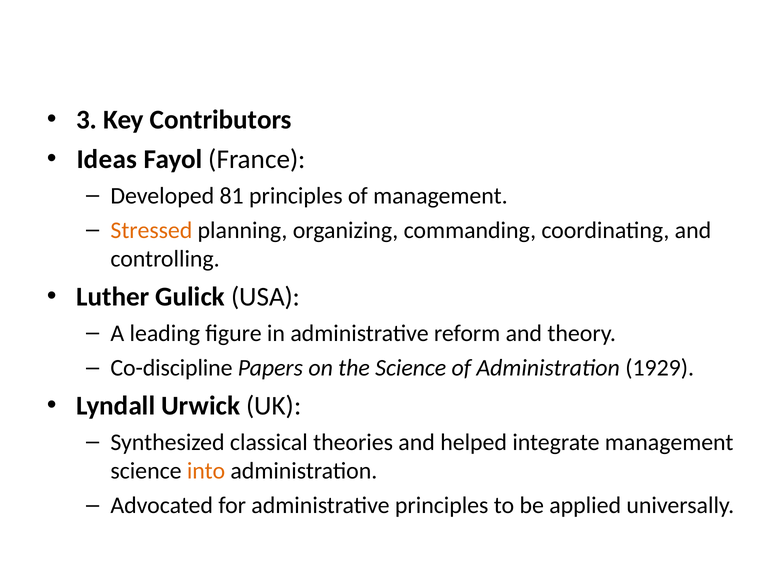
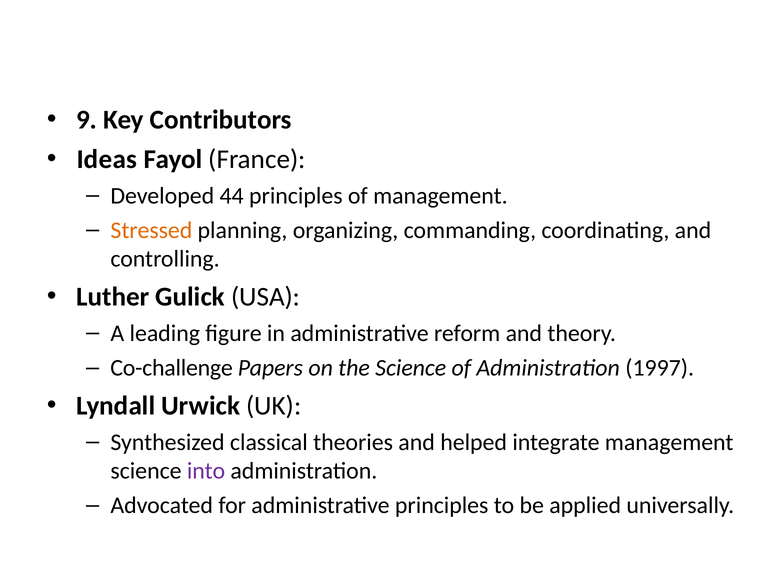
3: 3 -> 9 (87, 120)
81: 81 -> 44 (232, 196)
Co-discipline: Co-discipline -> Co-challenge (172, 368)
1929: 1929 -> 1997 (660, 368)
into colour: orange -> purple (206, 471)
